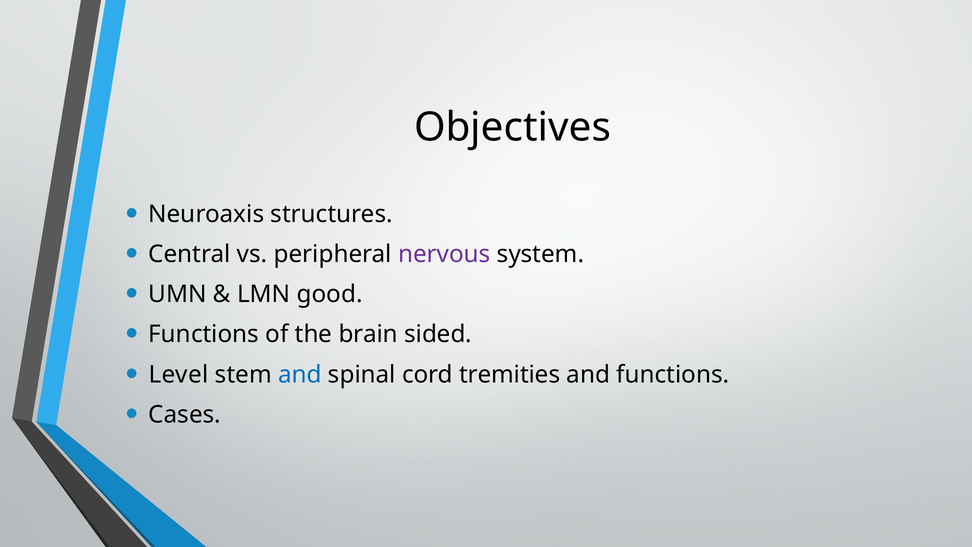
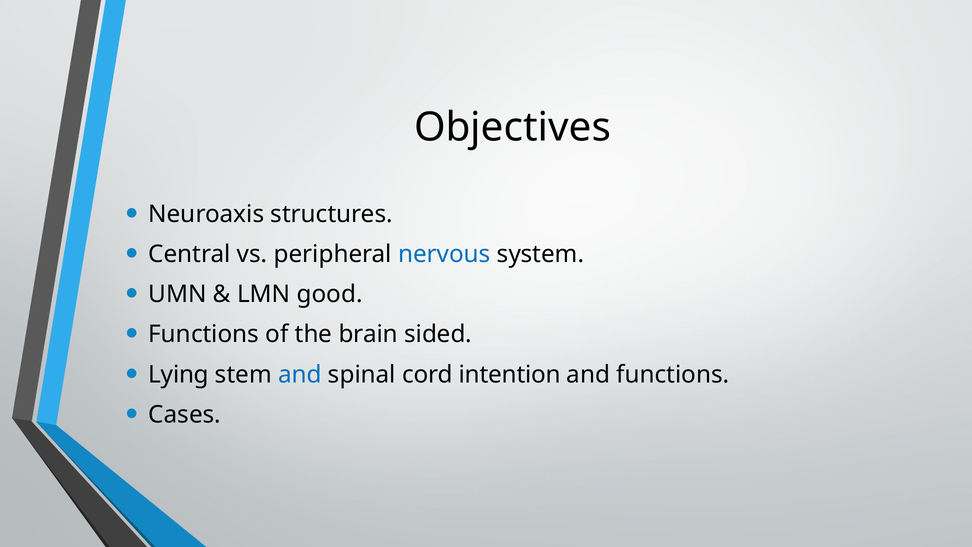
nervous colour: purple -> blue (444, 254)
Level: Level -> Lying (179, 374)
tremities: tremities -> intention (510, 374)
